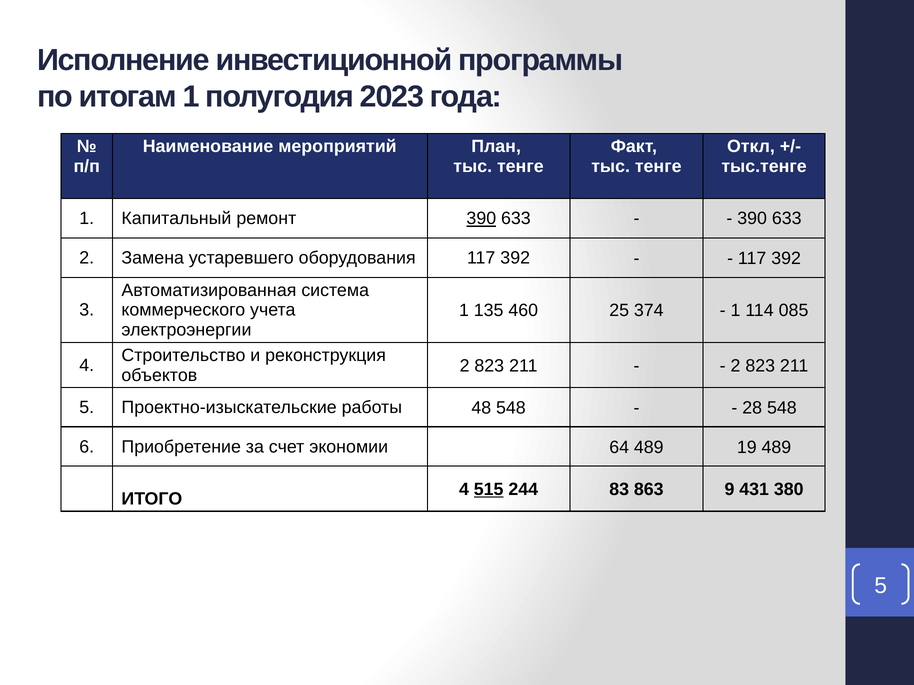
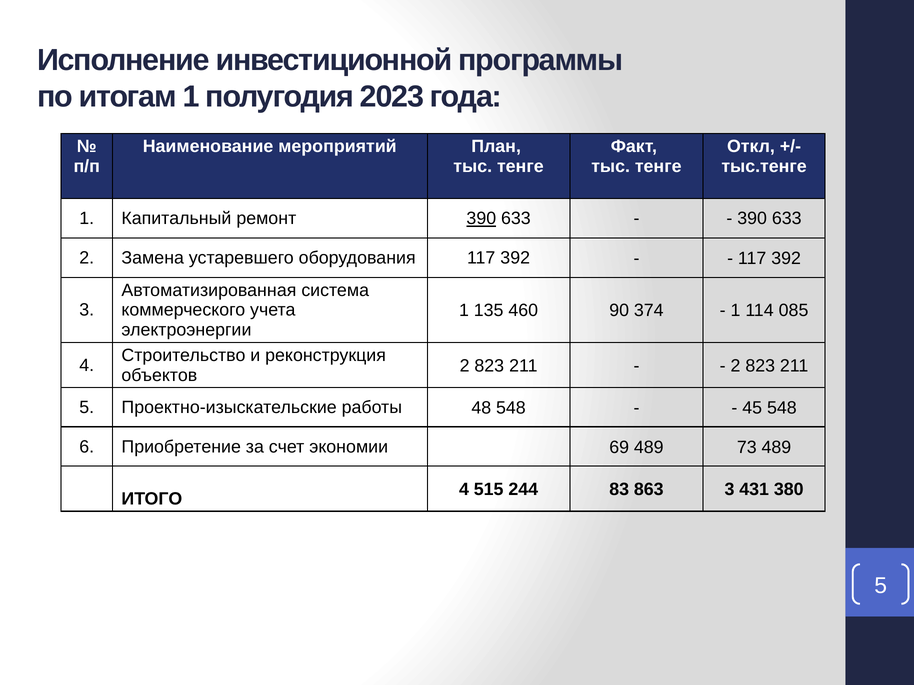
25: 25 -> 90 (619, 311)
28: 28 -> 45 (752, 408)
64: 64 -> 69 (619, 448)
19: 19 -> 73 (747, 448)
515 underline: present -> none (489, 490)
863 9: 9 -> 3 (729, 490)
